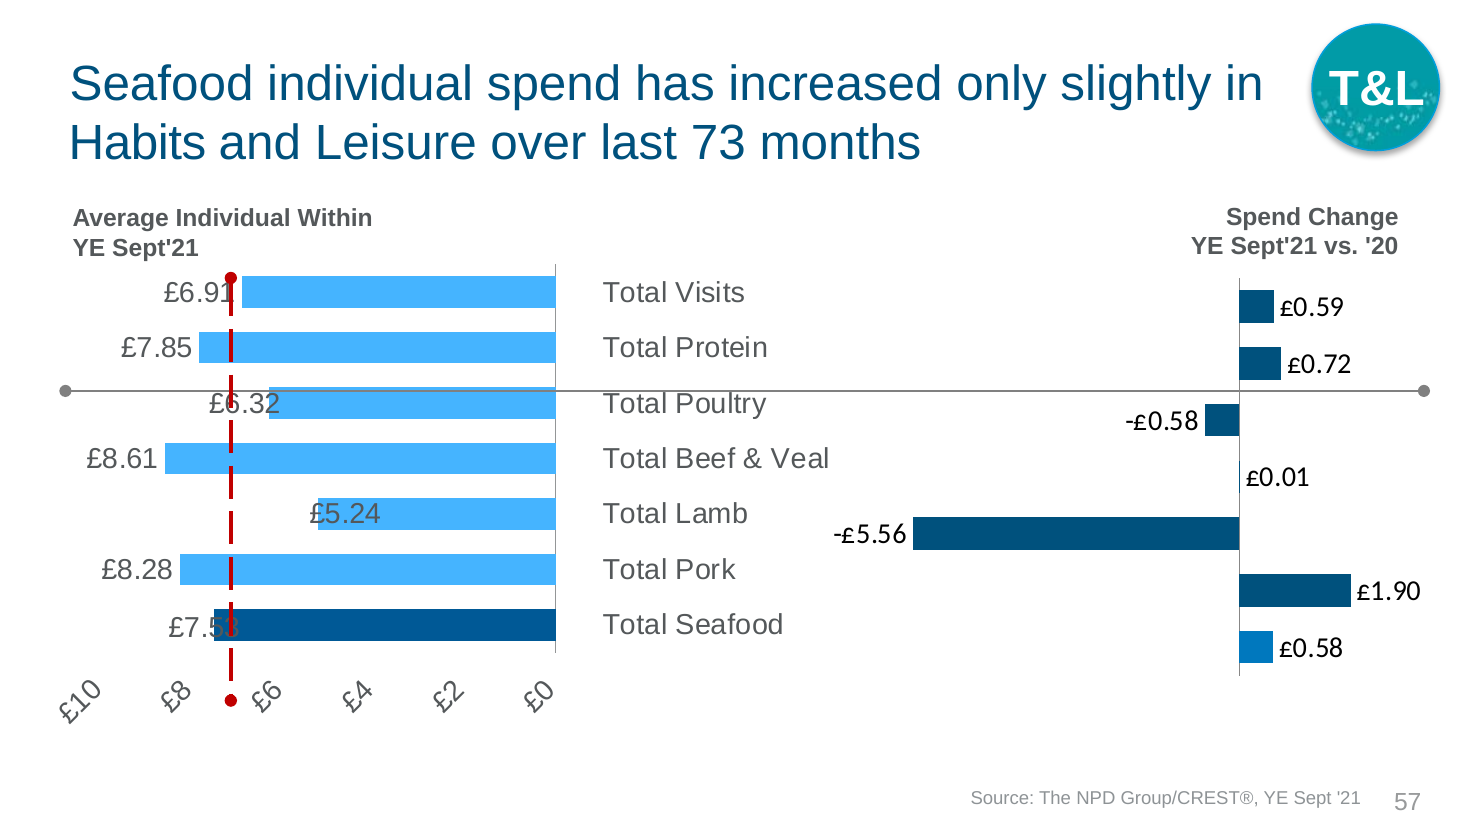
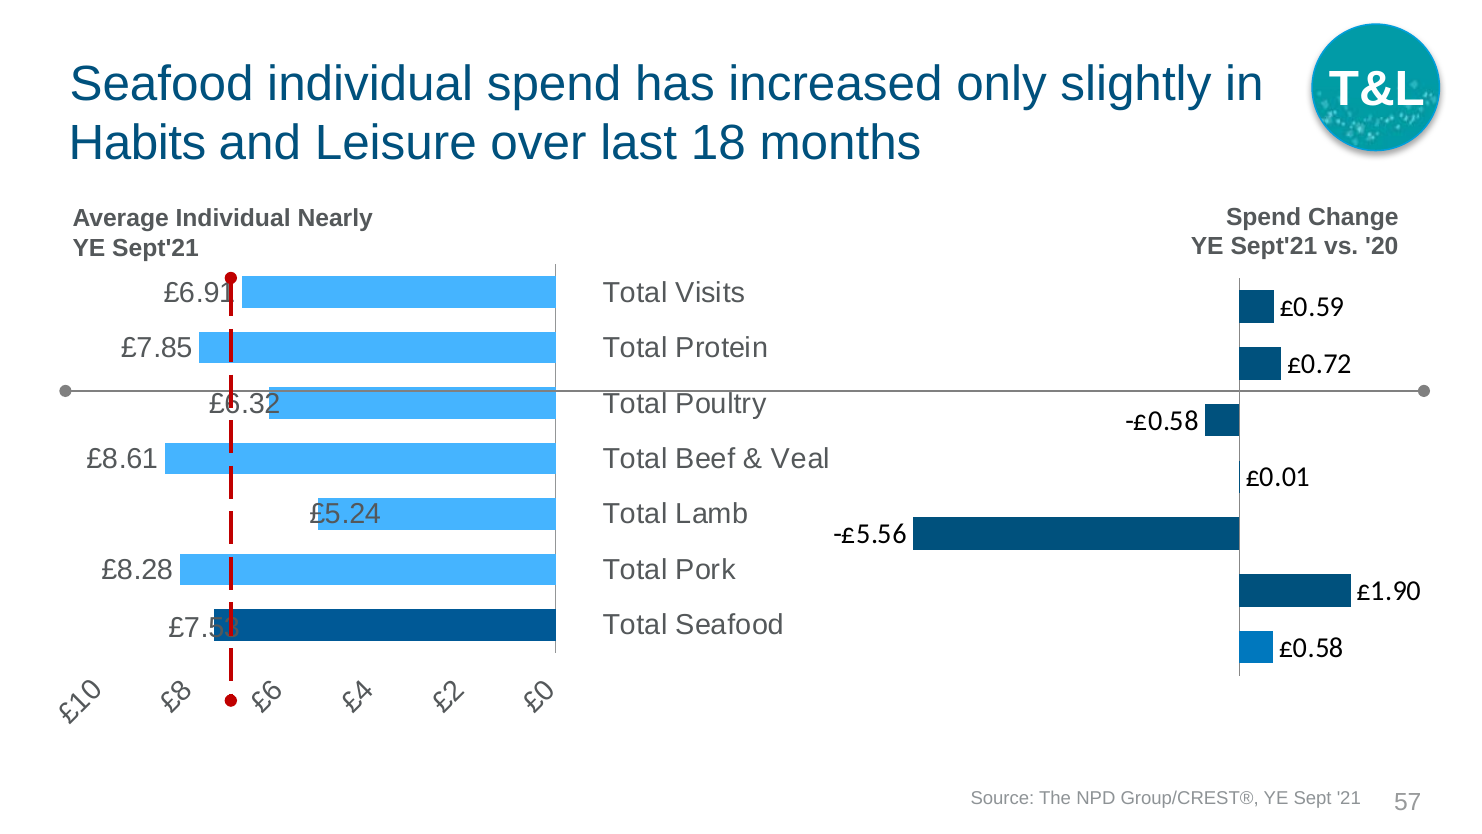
73: 73 -> 18 (718, 144)
Within: Within -> Nearly (335, 218)
